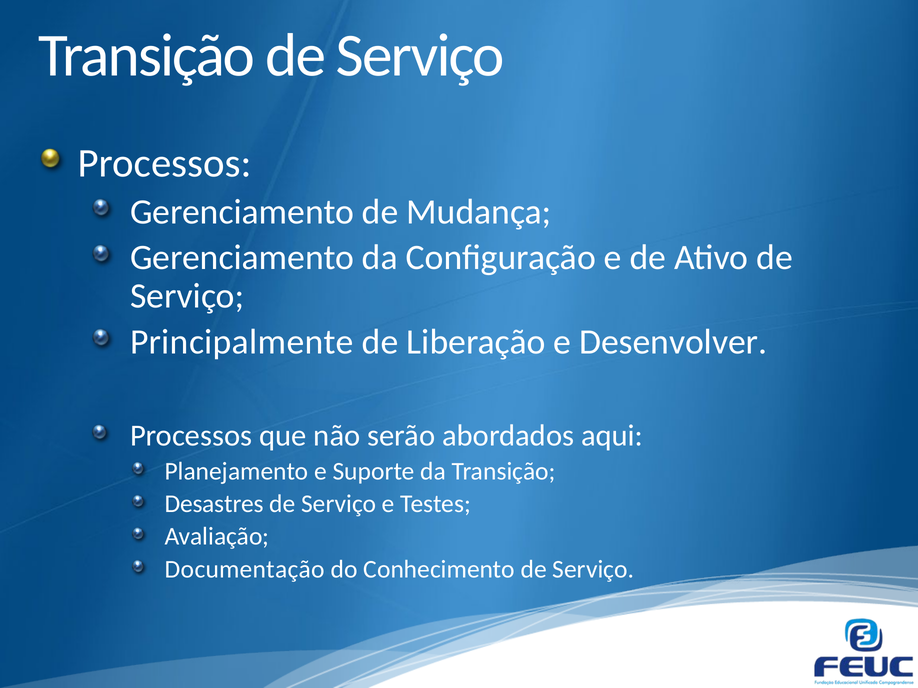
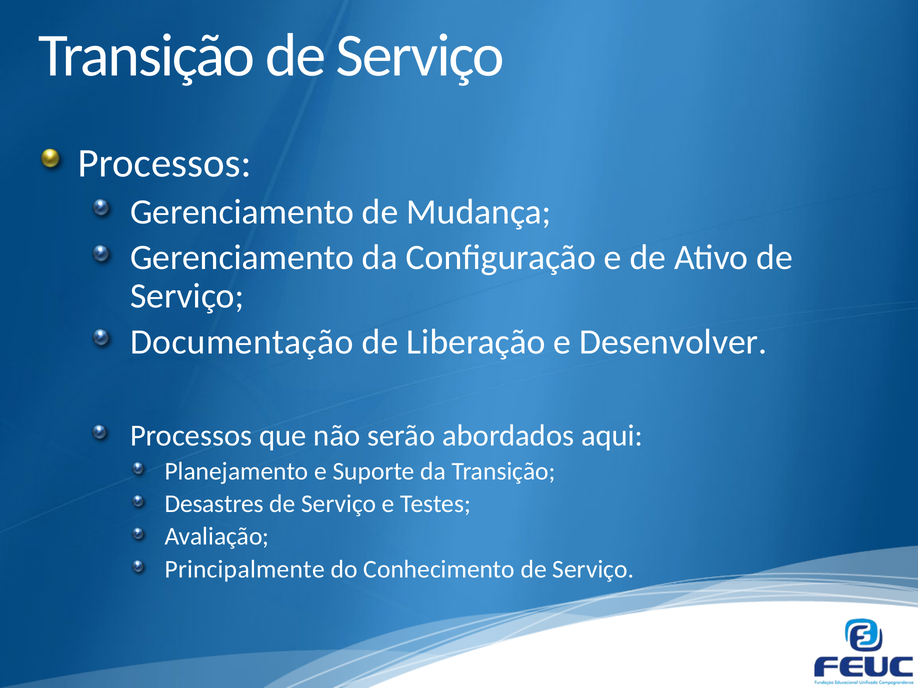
Principalmente: Principalmente -> Documentação (242, 342)
Documentação: Documentação -> Principalmente (245, 570)
